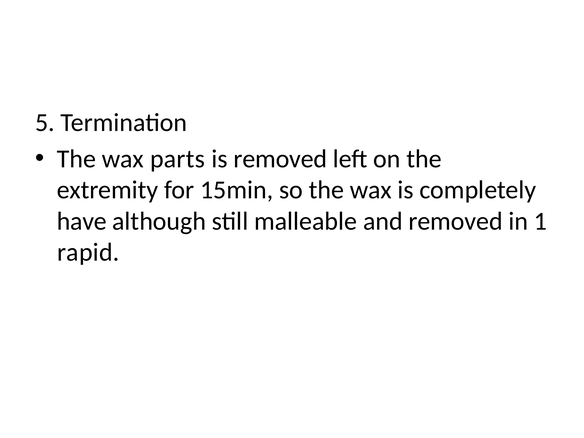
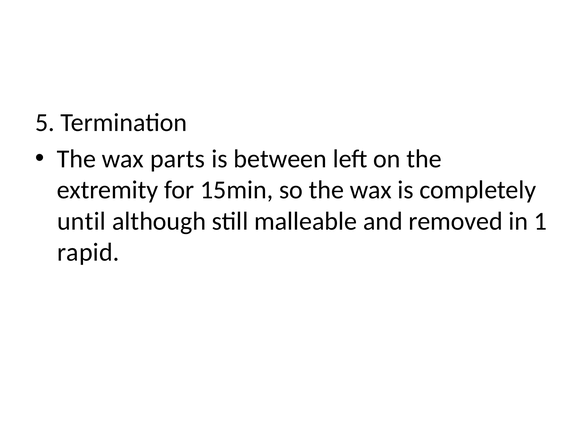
is removed: removed -> between (280, 159)
have: have -> until (81, 221)
